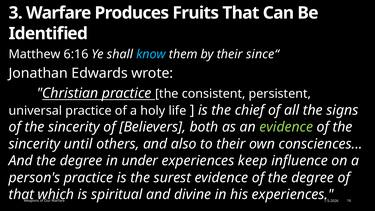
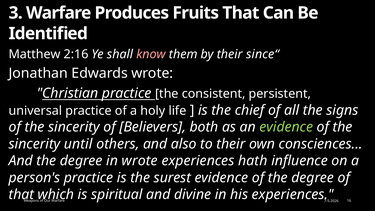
6:16: 6:16 -> 2:16 (76, 54)
know colour: light blue -> pink (151, 54)
in under: under -> wrote (140, 161)
keep: keep -> hath (253, 161)
